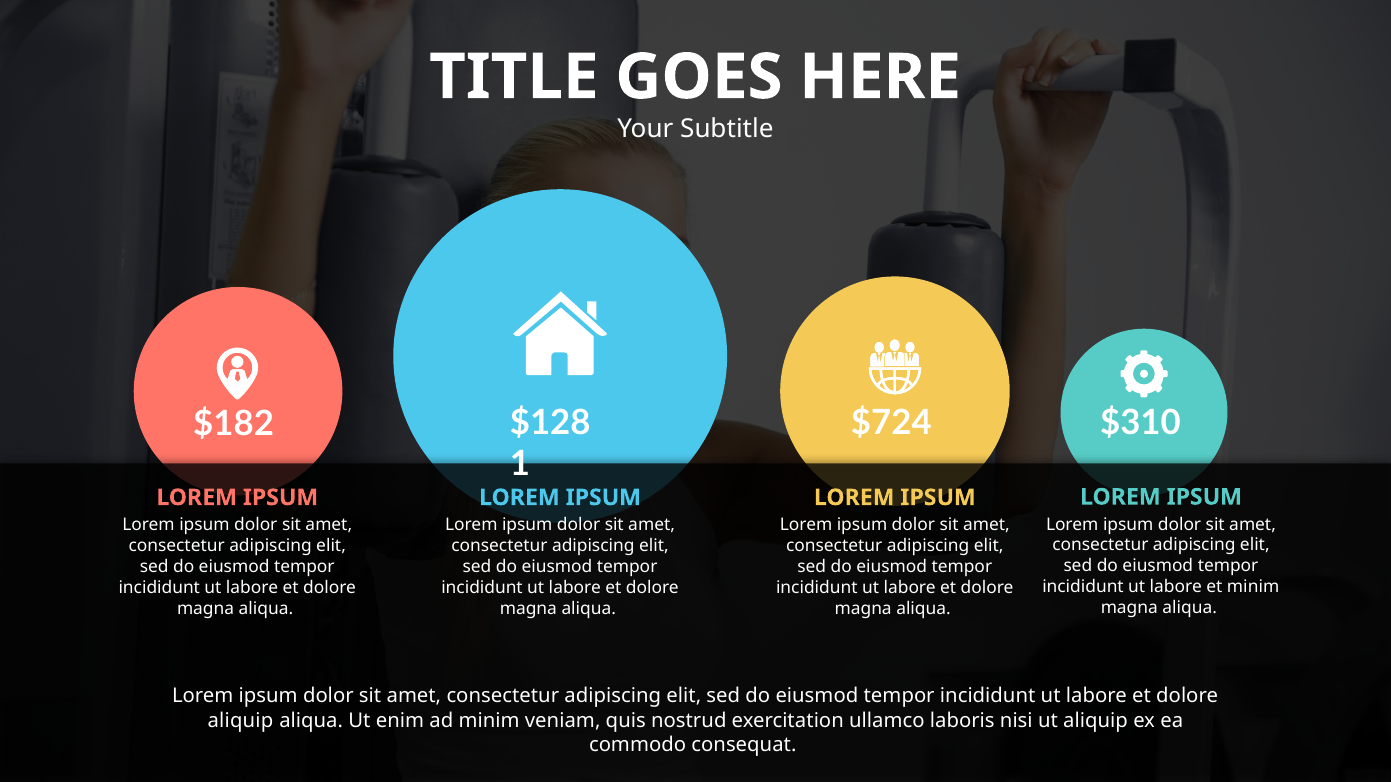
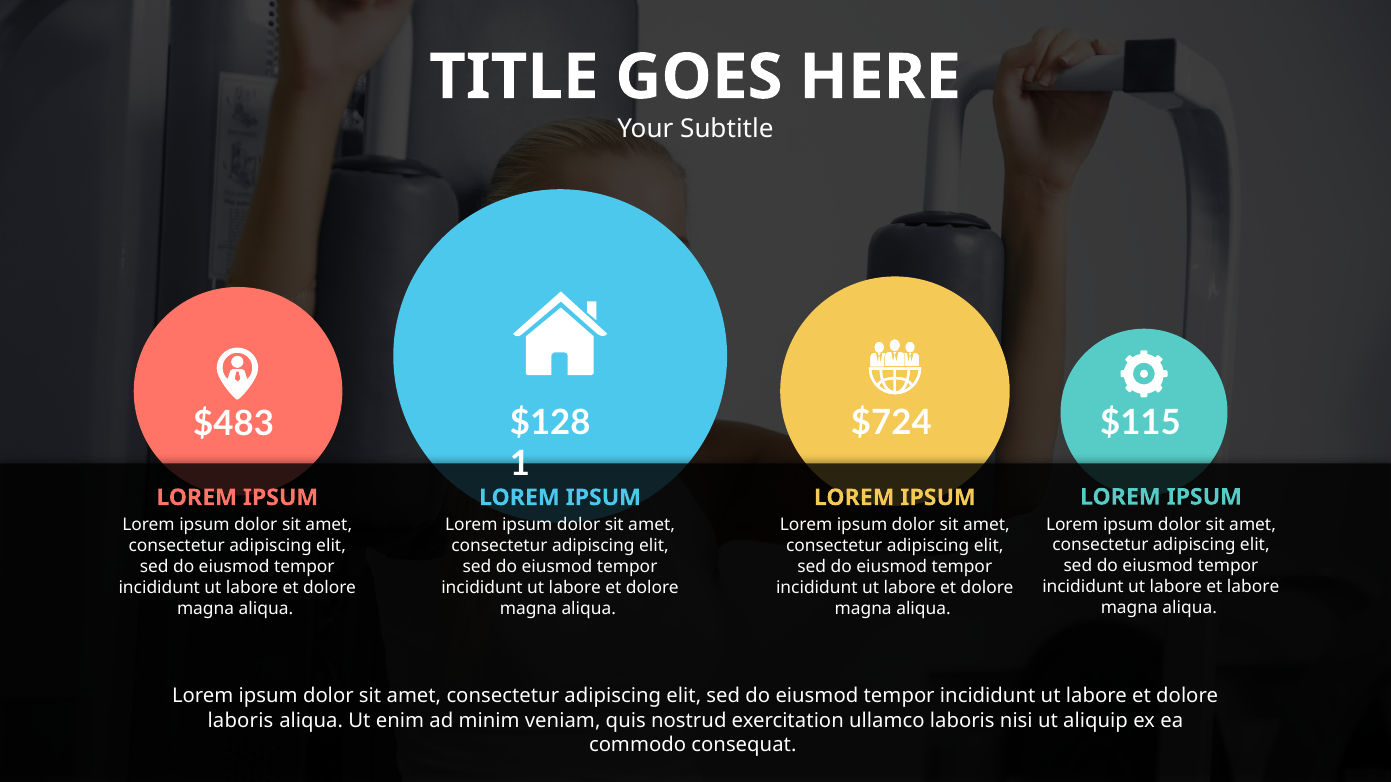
$310: $310 -> $115 (1140, 423)
$182: $182 -> $483 (234, 425)
et minim: minim -> labore (1253, 587)
aliquip: aliquip -> laboris (240, 721)
